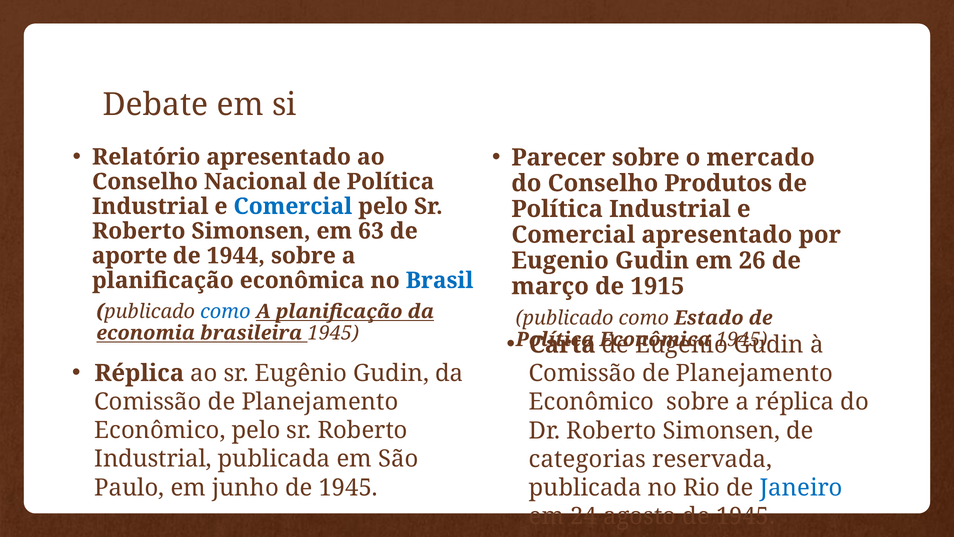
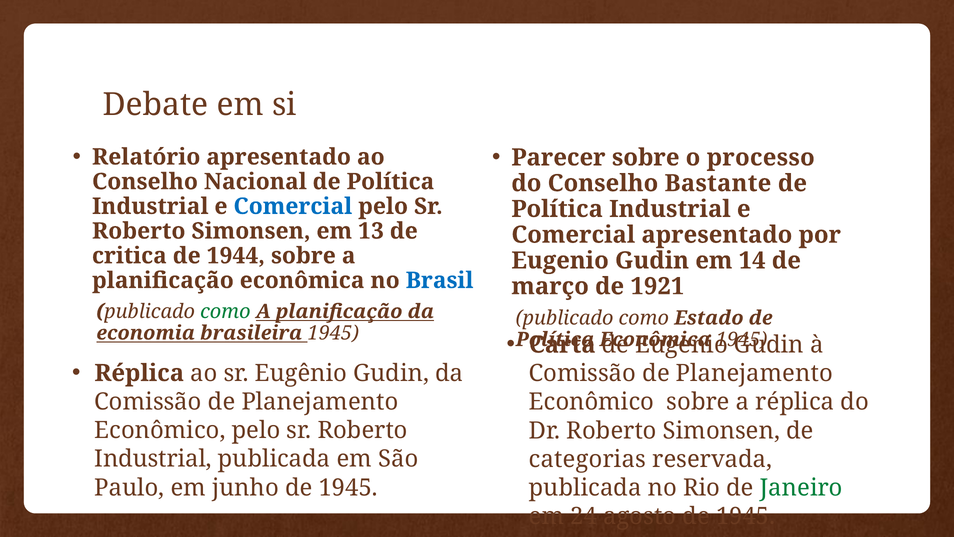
mercado: mercado -> processo (761, 157)
Produtos: Produtos -> Bastante (718, 183)
63: 63 -> 13 (371, 231)
aporte: aporte -> critica (129, 256)
26: 26 -> 14 (752, 260)
1915: 1915 -> 1921 (657, 286)
como colour: blue -> green (225, 311)
Janeiro colour: blue -> green (801, 488)
